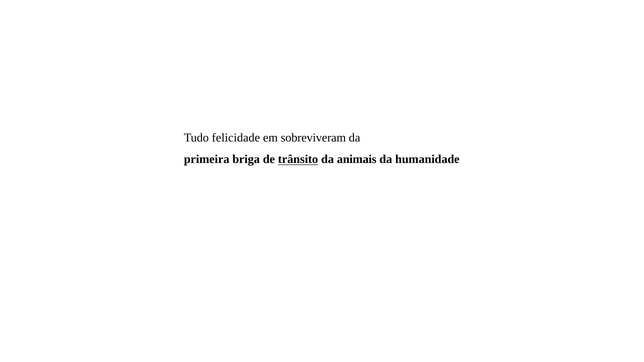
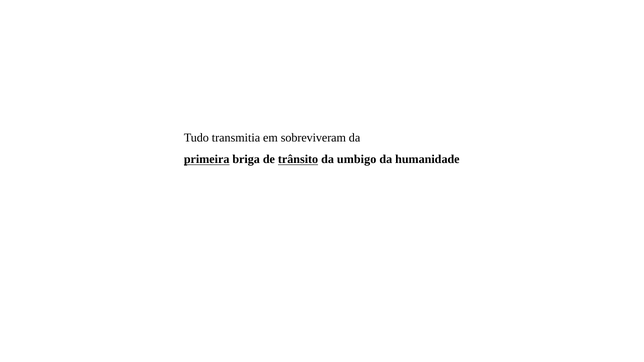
felicidade: felicidade -> transmitia (236, 138)
primeira underline: none -> present (207, 160)
animais: animais -> umbigo (357, 160)
